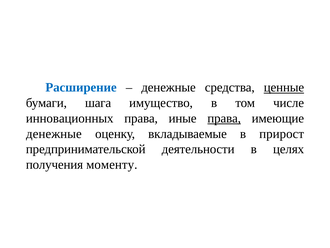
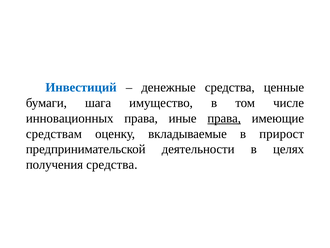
Расширение: Расширение -> Инвестиций (81, 87)
ценные underline: present -> none (284, 87)
денежные: денежные -> средствам (54, 134)
получения моменту: моменту -> средства (112, 164)
